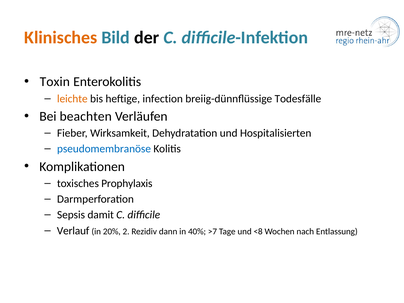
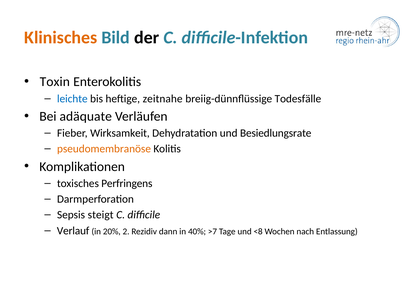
leichte colour: orange -> blue (72, 99)
infection: infection -> zeitnahe (163, 99)
beachten: beachten -> adäquate (86, 116)
Hospitalisierten: Hospitalisierten -> Besiedlungsrate (276, 133)
pseudomembranöse colour: blue -> orange (104, 149)
Prophylaxis: Prophylaxis -> Perfringens (127, 183)
damit: damit -> steigt (101, 215)
